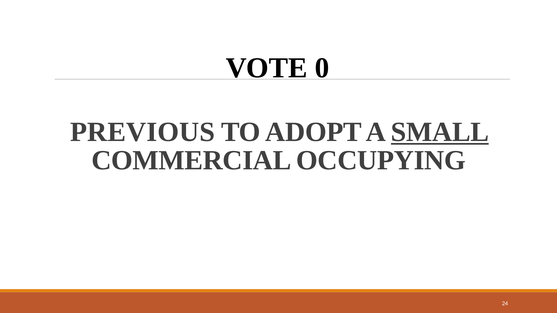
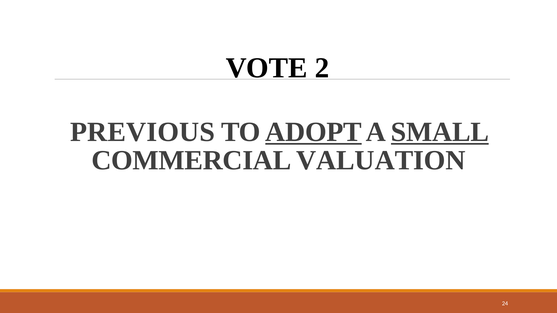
0: 0 -> 2 (322, 68)
ADOPT underline: none -> present (314, 132)
OCCUPYING: OCCUPYING -> VALUATION (381, 161)
